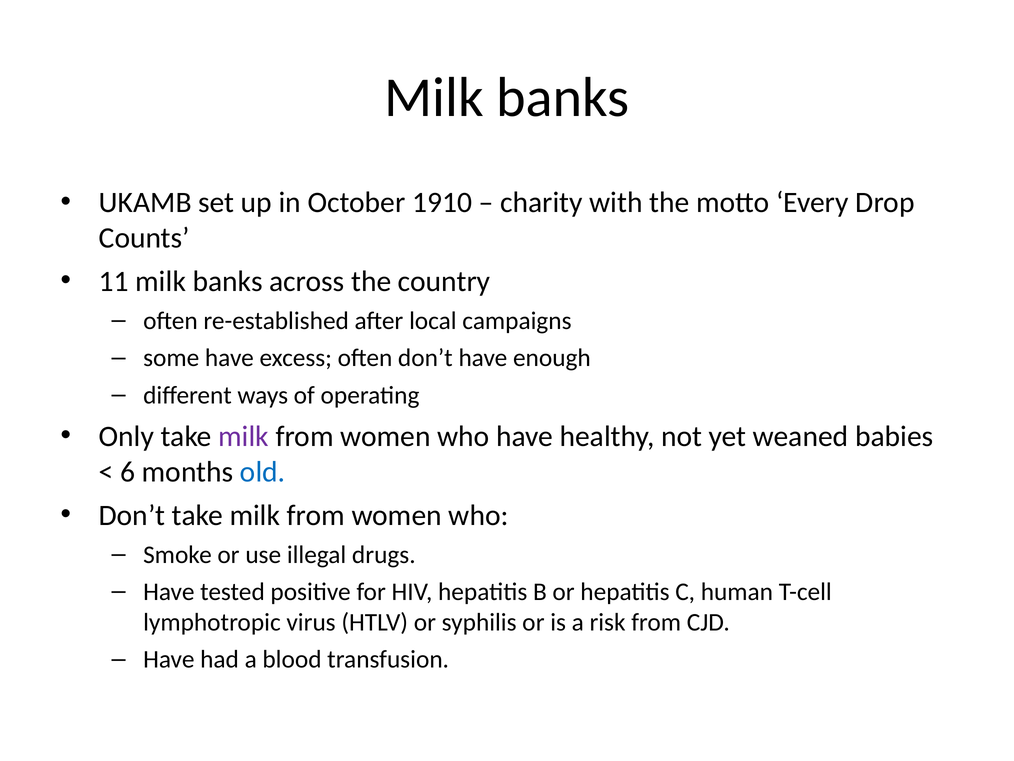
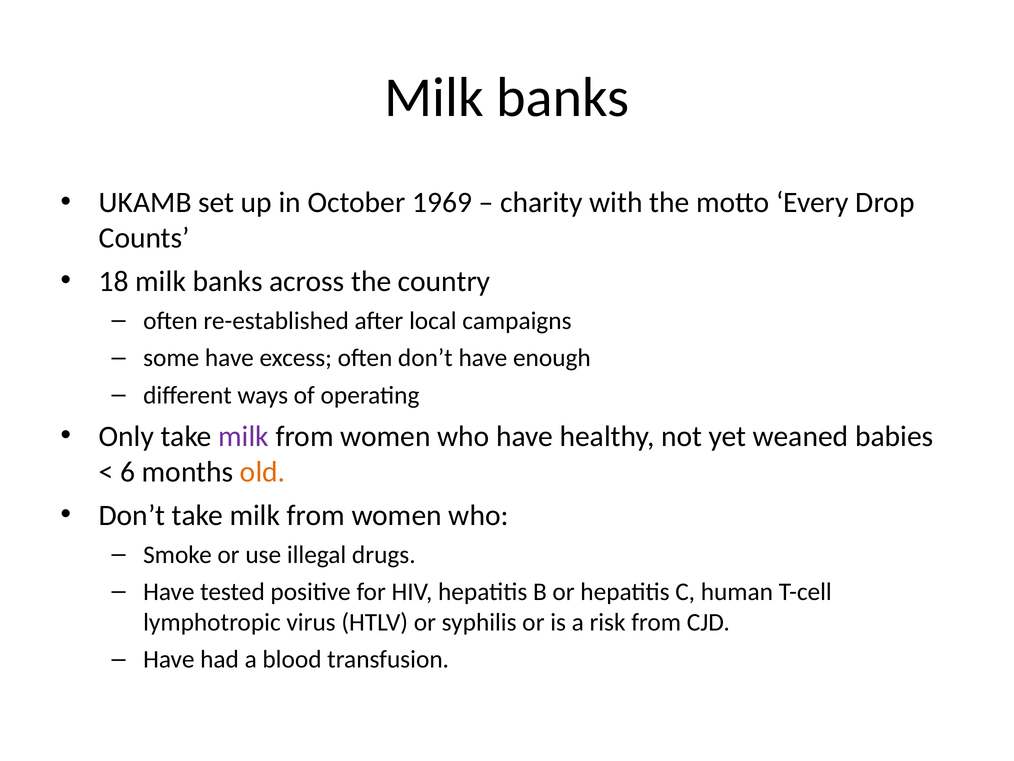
1910: 1910 -> 1969 (442, 202)
11: 11 -> 18 (114, 281)
old colour: blue -> orange (263, 472)
